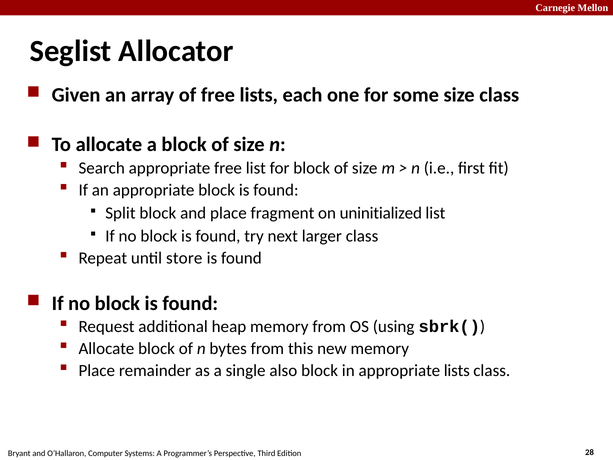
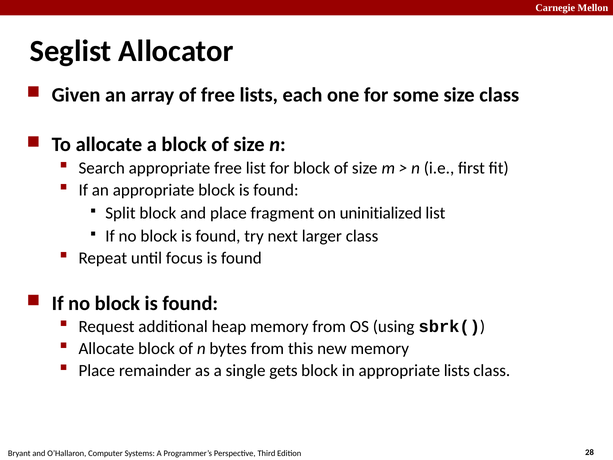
store: store -> focus (184, 258)
also: also -> gets (283, 370)
